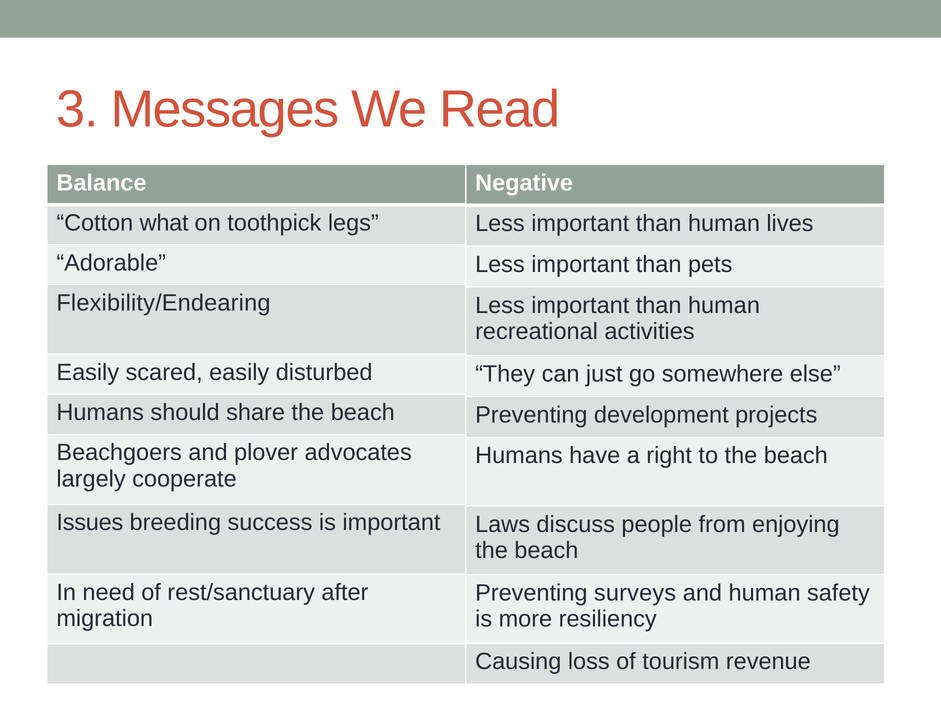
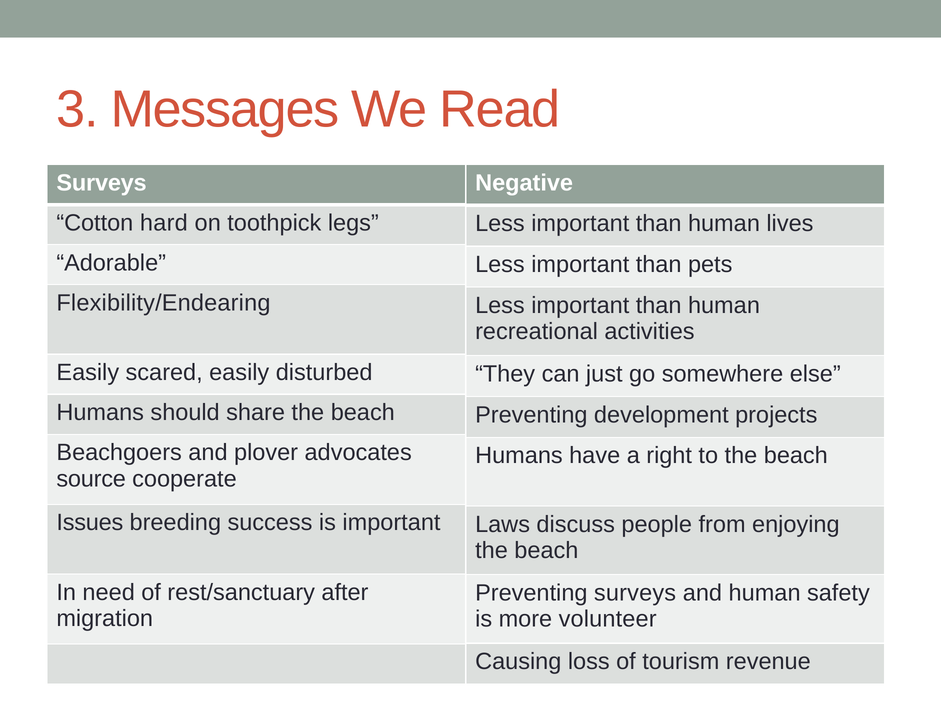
Balance: Balance -> Surveys (102, 183)
what: what -> hard (164, 223)
largely: largely -> source (91, 479)
resiliency: resiliency -> volunteer (608, 620)
